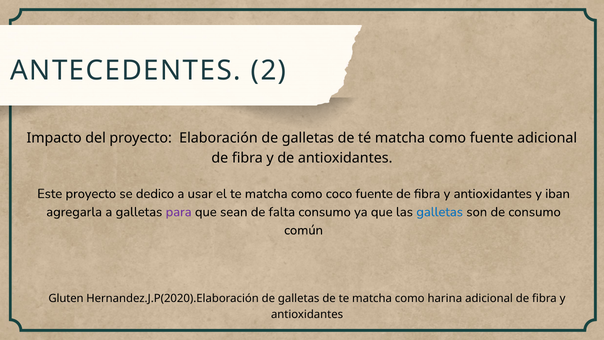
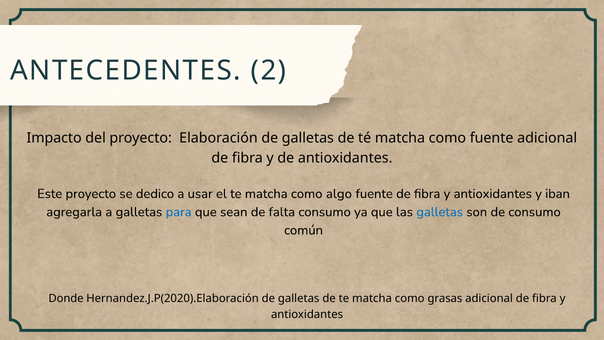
coco: coco -> algo (339, 194)
para colour: purple -> blue (179, 212)
Gluten: Gluten -> Donde (66, 298)
harina: harina -> grasas (445, 298)
